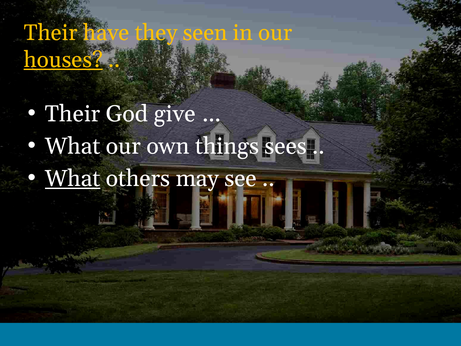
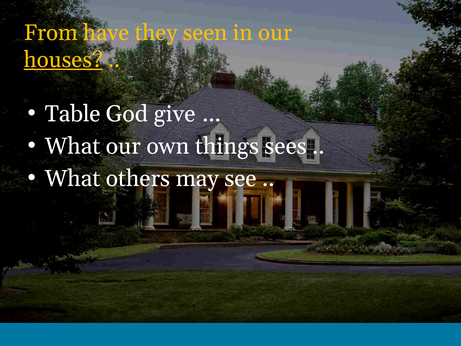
Their: Their -> From (51, 33)
Their: Their -> Table (73, 114)
What underline: present -> none (73, 178)
